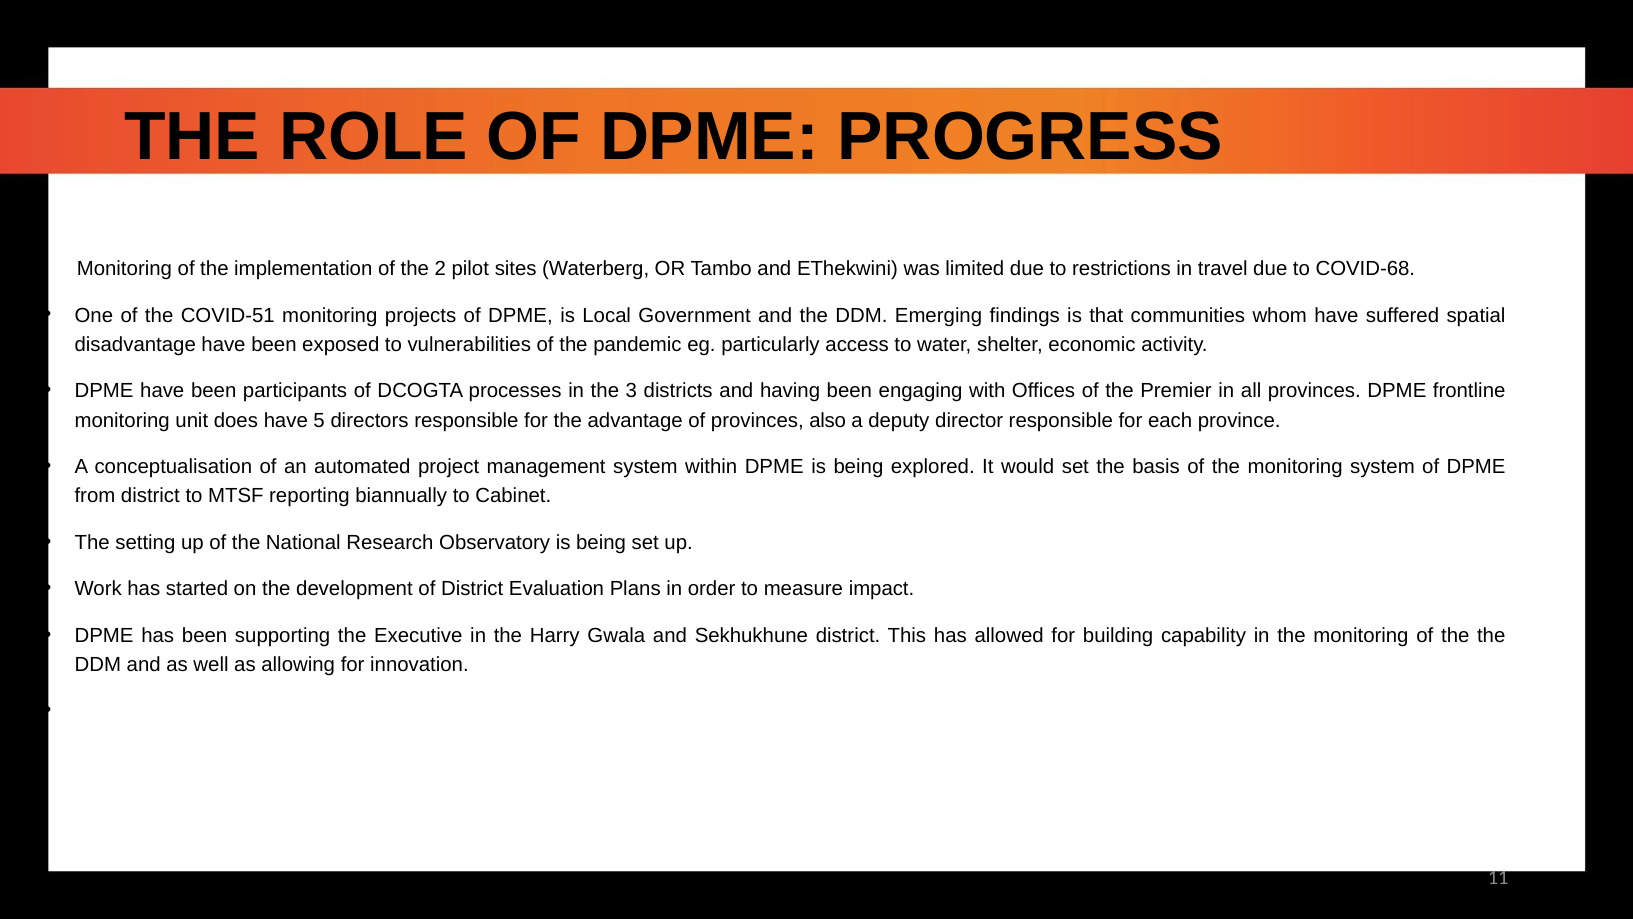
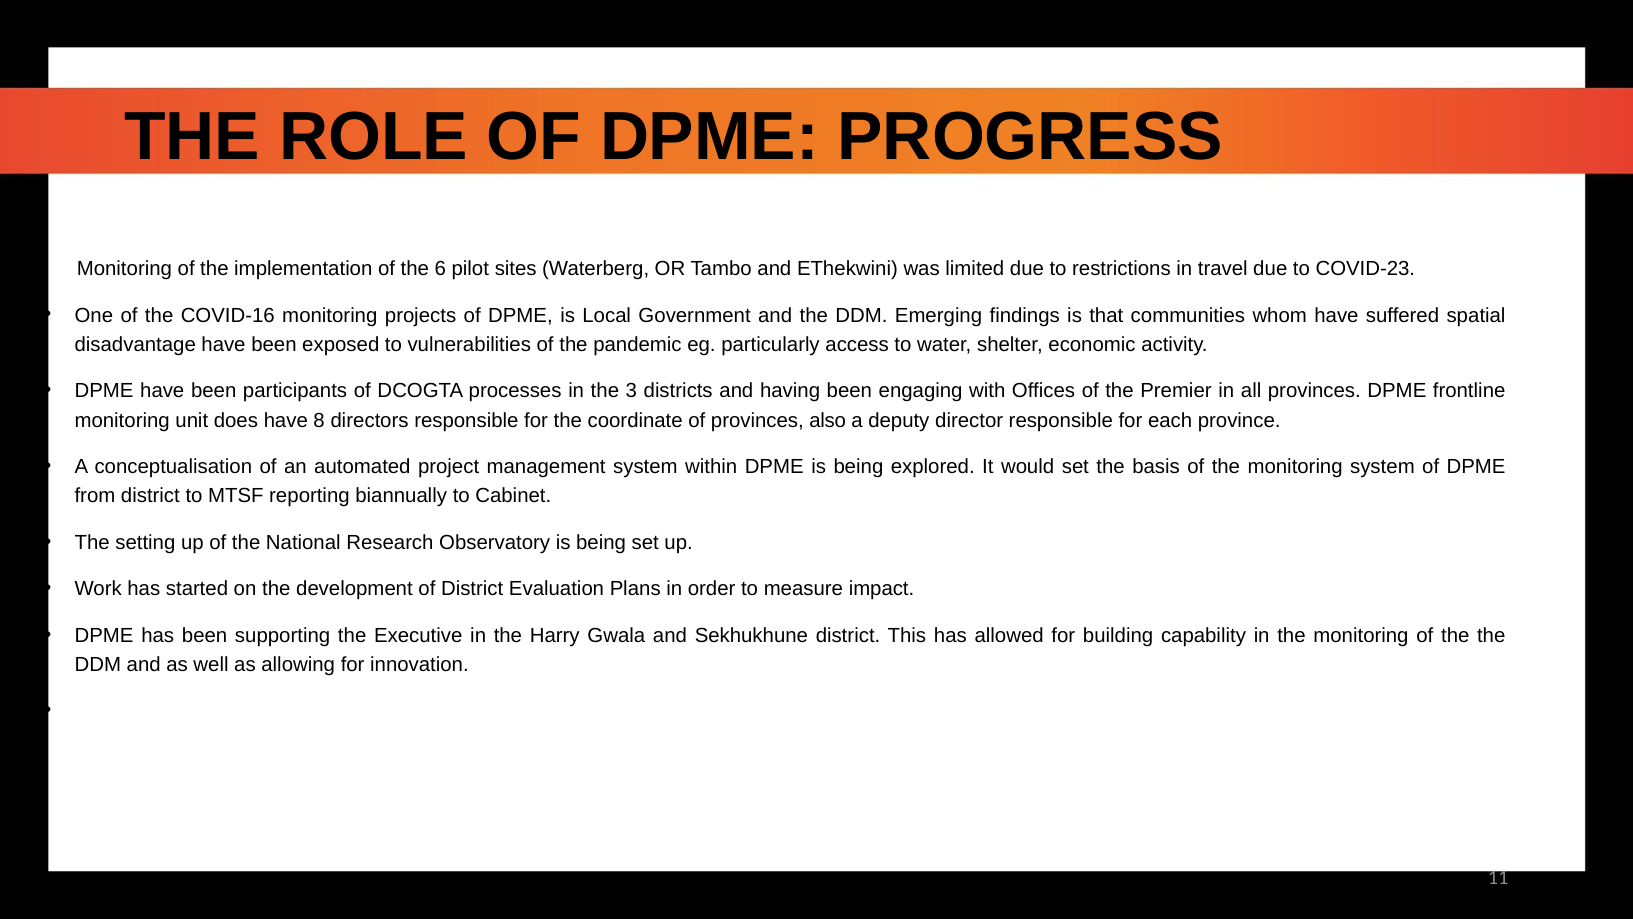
2: 2 -> 6 (440, 269)
COVID-68: COVID-68 -> COVID-23 (1365, 269)
COVID-51: COVID-51 -> COVID-16 (228, 315)
5: 5 -> 8 (319, 420)
advantage: advantage -> coordinate (635, 420)
